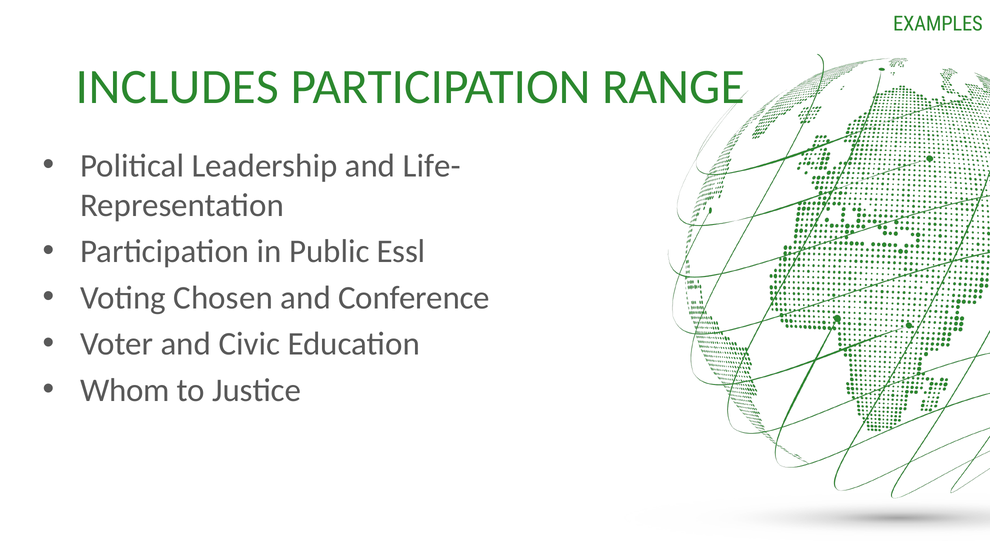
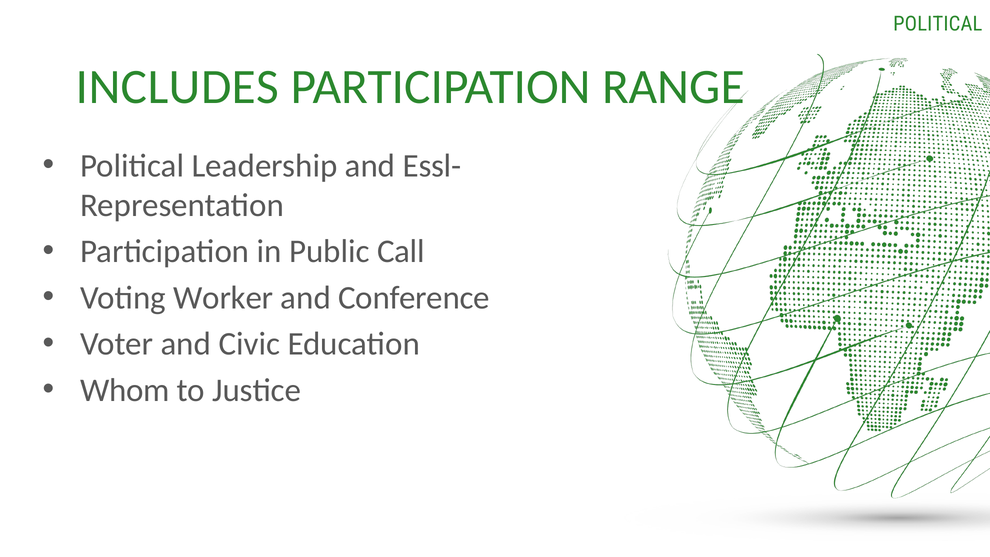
EXAMPLES: EXAMPLES -> POLITICAL (938, 24)
Life-: Life- -> Essl- (432, 166)
Essl: Essl -> Call (401, 251)
Chosen: Chosen -> Worker (223, 298)
